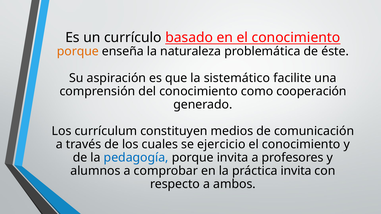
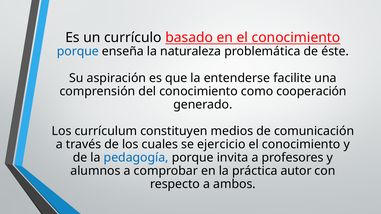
porque colour: orange -> blue (78, 51)
sistemático: sistemático -> entenderse (237, 78)
práctica invita: invita -> autor (296, 171)
